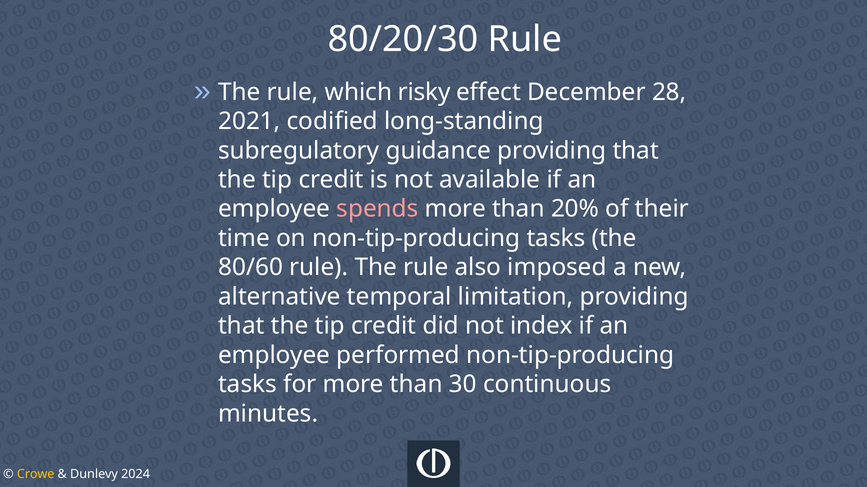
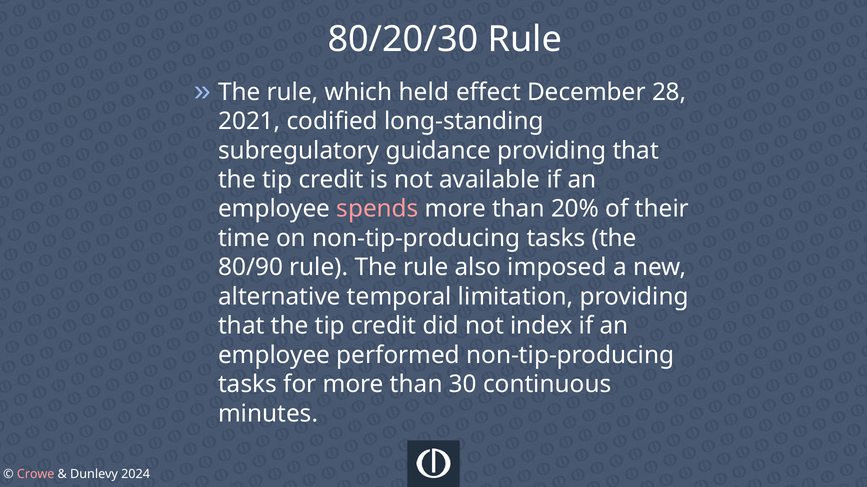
risky: risky -> held (424, 92)
80/60: 80/60 -> 80/90 (251, 268)
Crowe colour: yellow -> pink (36, 475)
